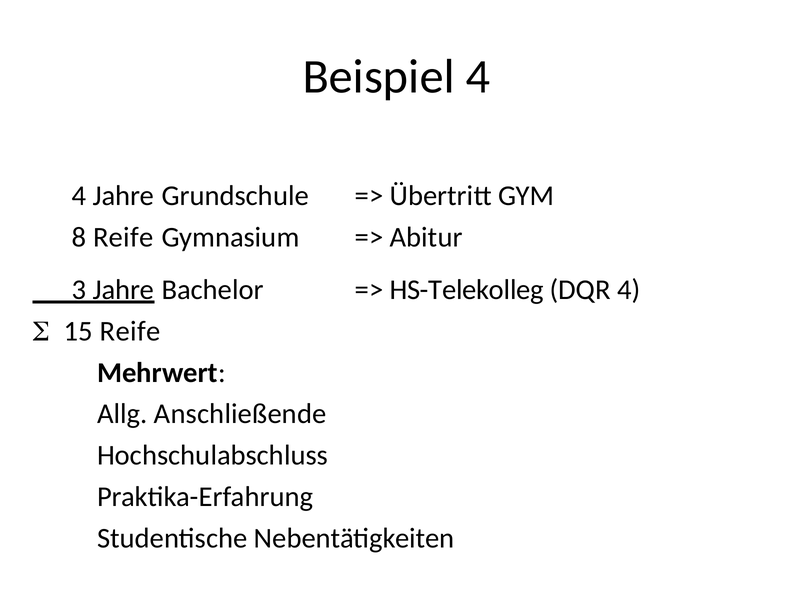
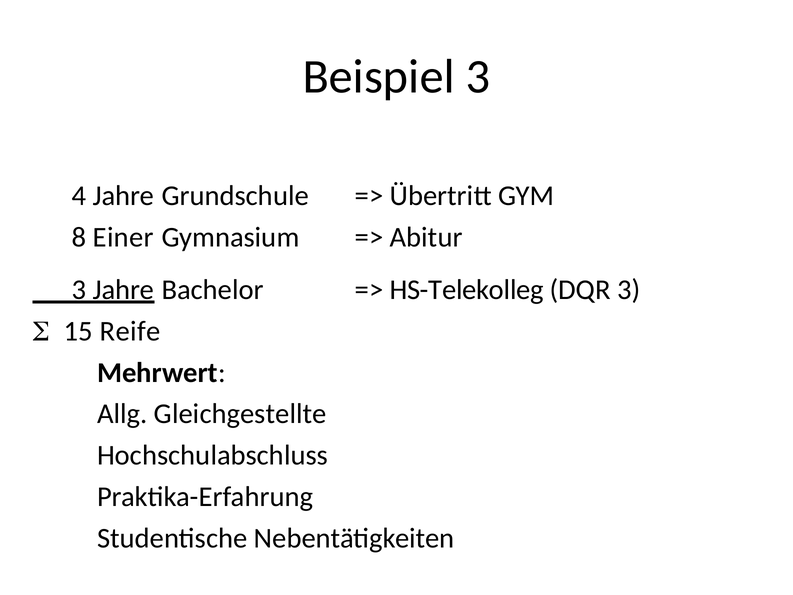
Beispiel 4: 4 -> 3 (478, 77)
8 Reife: Reife -> Einer (123, 237)
DQR 4: 4 -> 3 (629, 290)
Anschließende: Anschließende -> Gleichgestellte (240, 414)
